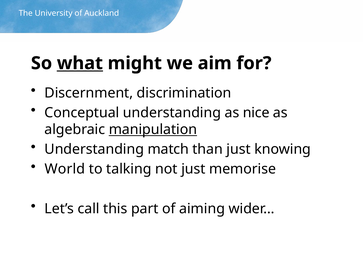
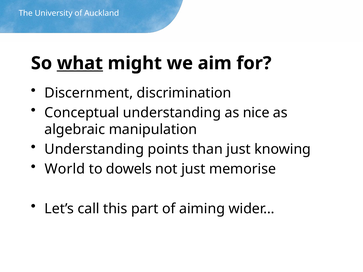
manipulation underline: present -> none (153, 130)
match: match -> points (168, 149)
talking: talking -> dowels (129, 169)
